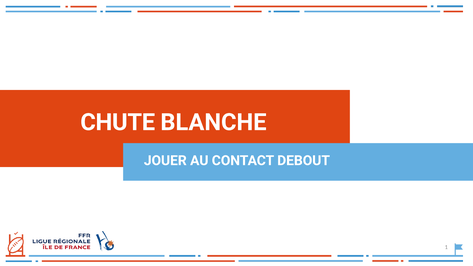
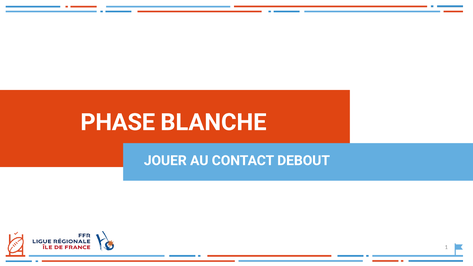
CHUTE: CHUTE -> PHASE (118, 122)
